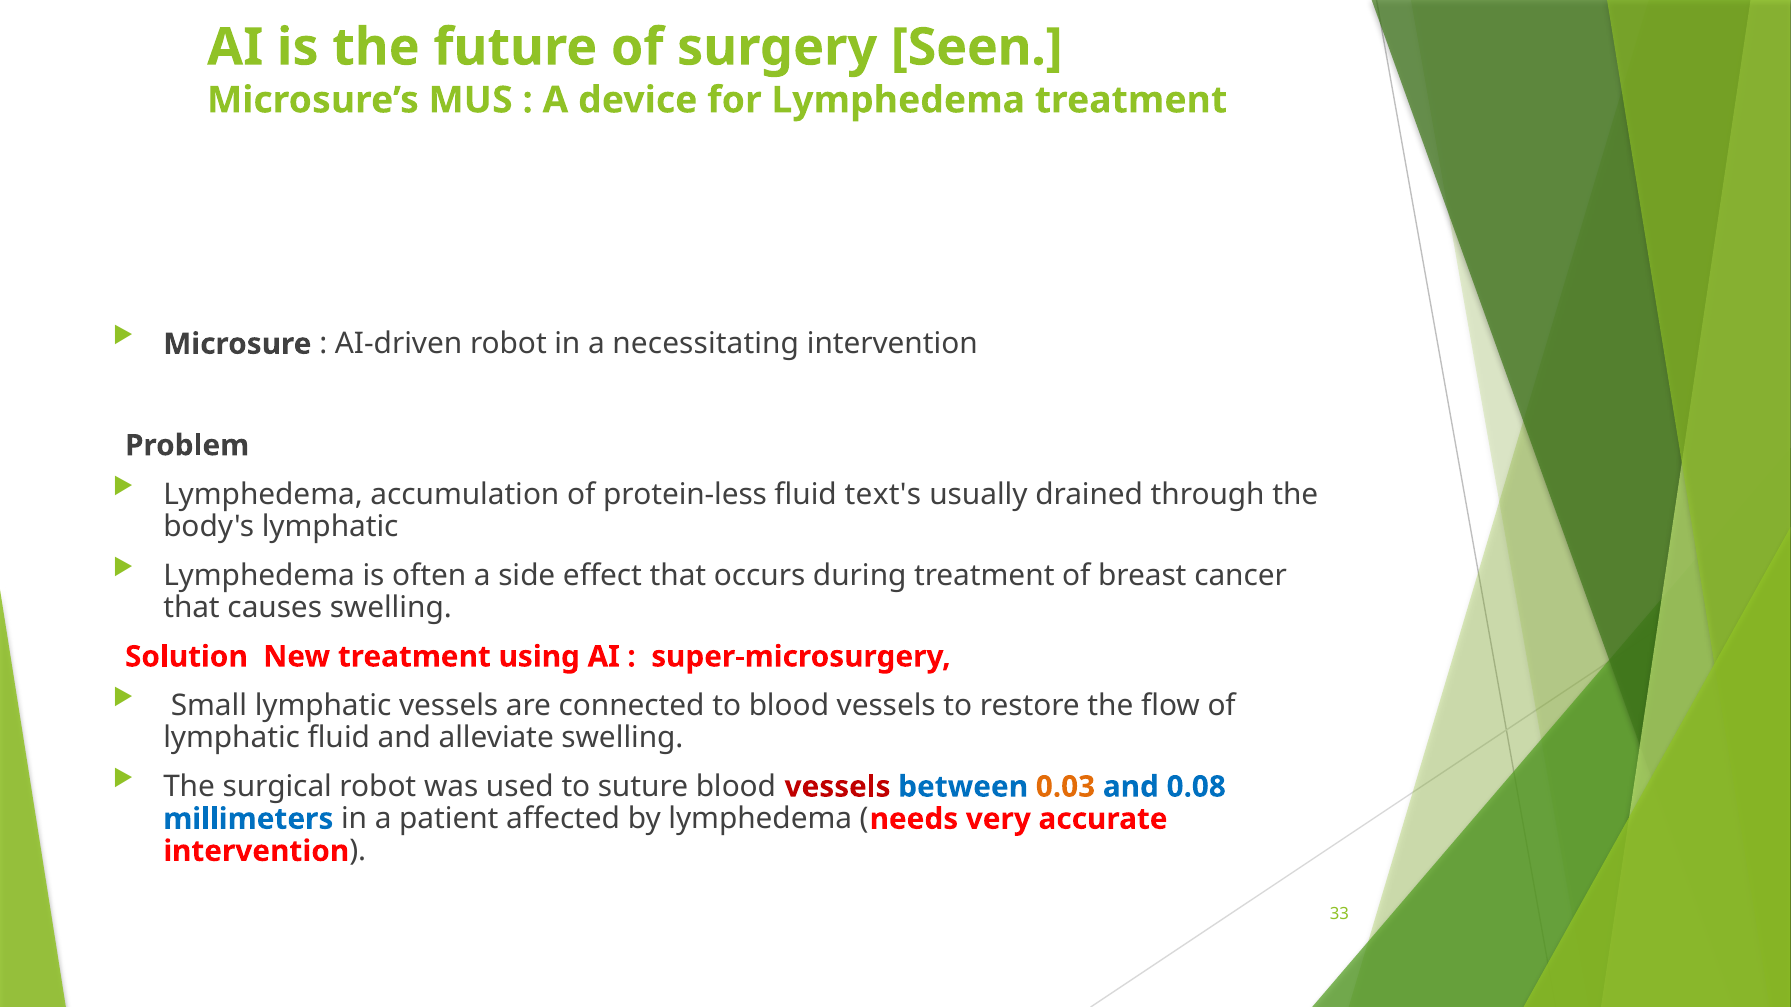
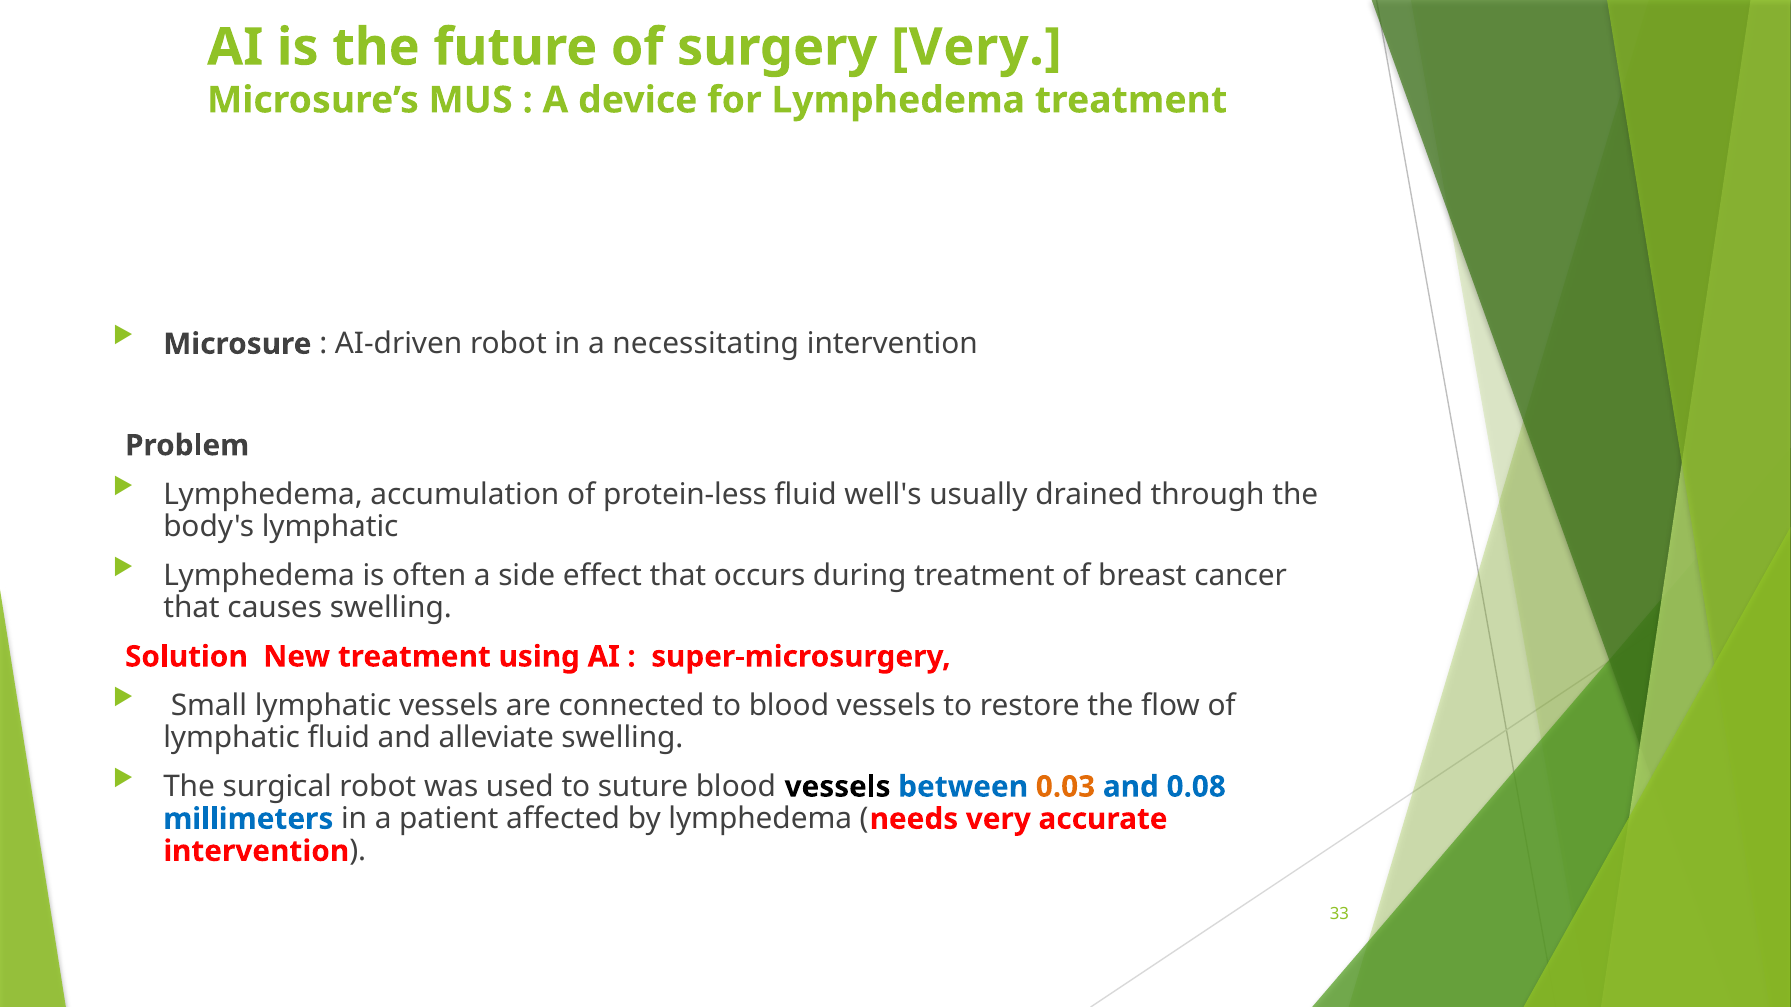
surgery Seen: Seen -> Very (976, 47)
text's: text's -> well's (883, 495)
vessels colour: red -> black (838, 787)
